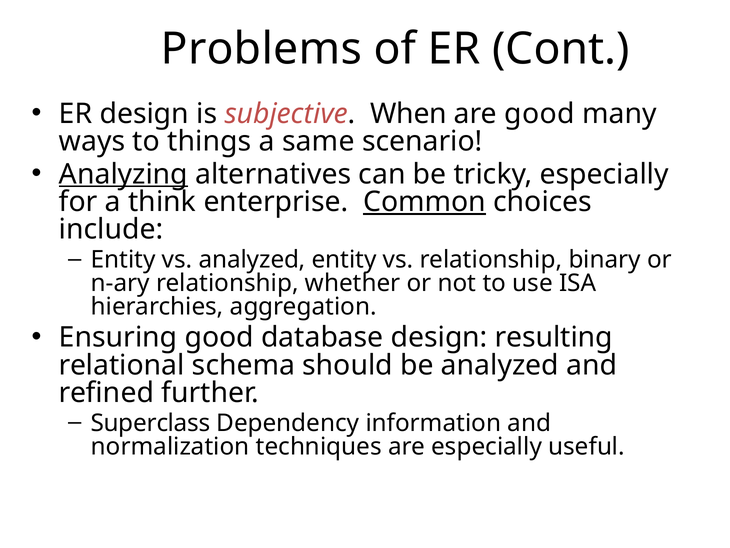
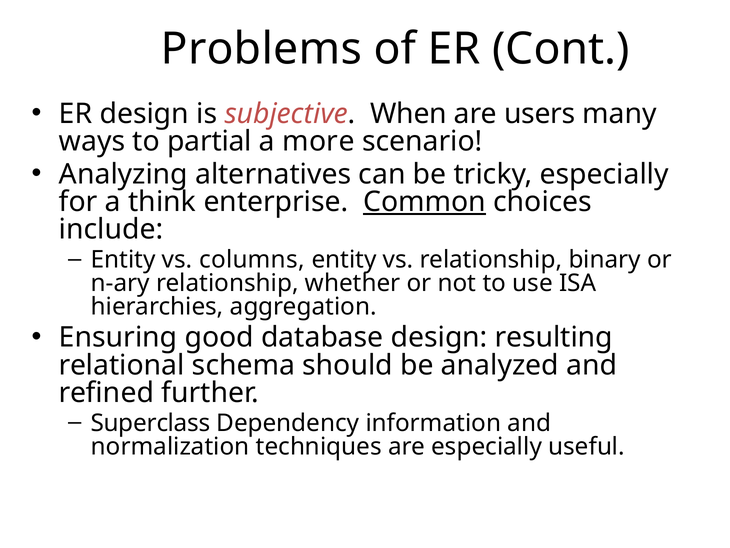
are good: good -> users (540, 114)
things: things -> partial (210, 141)
same: same -> more (318, 141)
Analyzing underline: present -> none (123, 174)
vs analyzed: analyzed -> columns (252, 259)
